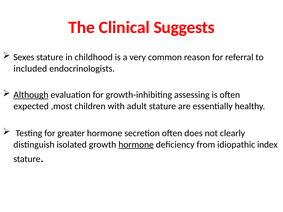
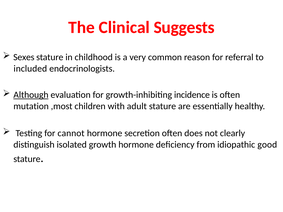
assessing: assessing -> incidence (192, 95)
expected: expected -> mutation (31, 106)
greater: greater -> cannot (71, 133)
hormone underline: present -> none (136, 145)
index: index -> good (267, 145)
